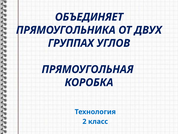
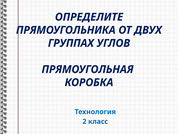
ОБЪЕДИНЯЕТ: ОБЪЕДИНЯЕТ -> ОПРЕДЕЛИТЕ (89, 17)
